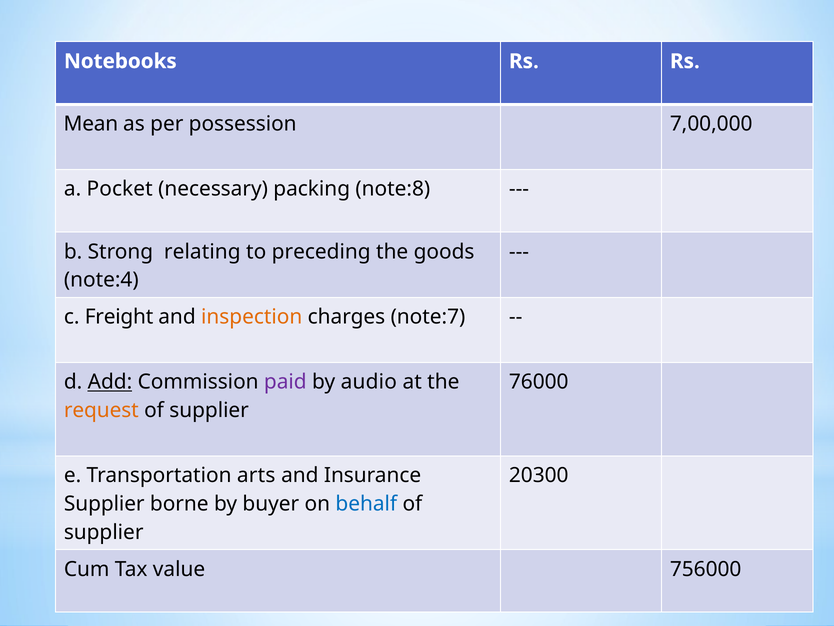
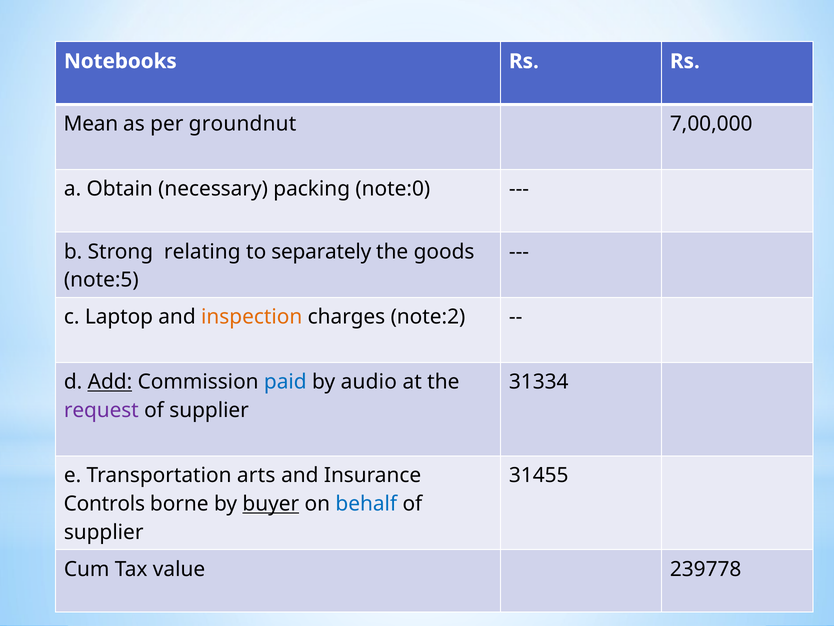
possession: possession -> groundnut (243, 124)
Pocket: Pocket -> Obtain (120, 189)
note:8: note:8 -> note:0 (393, 189)
preceding: preceding -> separately (321, 251)
note:4: note:4 -> note:5 (101, 280)
Freight: Freight -> Laptop (119, 317)
note:7: note:7 -> note:2 (428, 317)
paid colour: purple -> blue (285, 382)
76000: 76000 -> 31334 (539, 382)
request colour: orange -> purple (101, 410)
20300: 20300 -> 31455 (539, 475)
Supplier: Supplier -> Controls (104, 504)
buyer underline: none -> present (271, 504)
756000: 756000 -> 239778 (706, 569)
